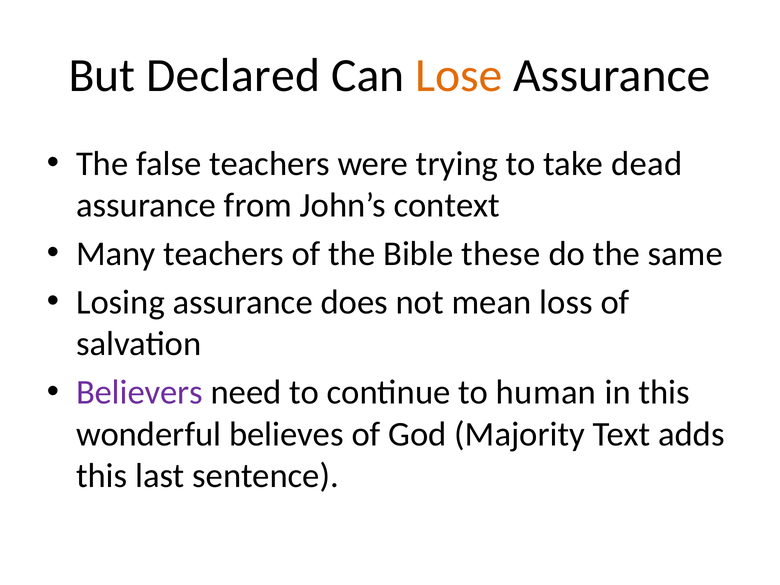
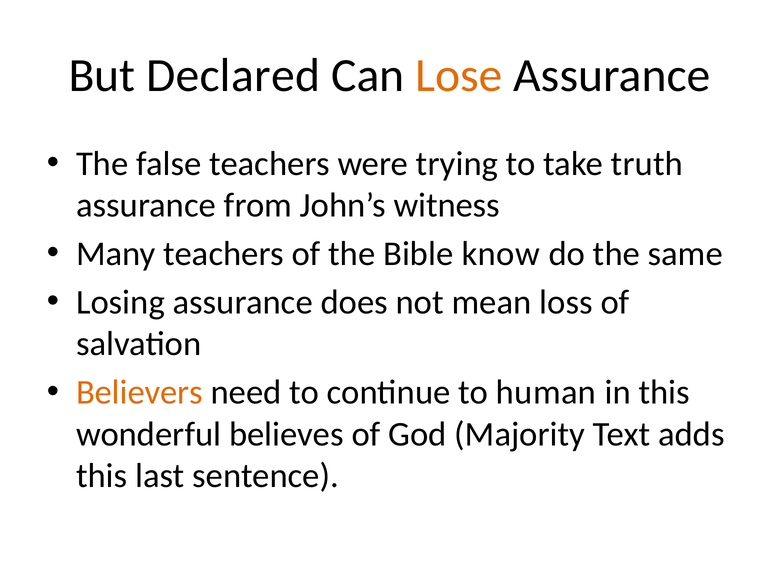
dead: dead -> truth (647, 164)
context: context -> witness (447, 205)
these: these -> know (501, 254)
Believers colour: purple -> orange (139, 393)
